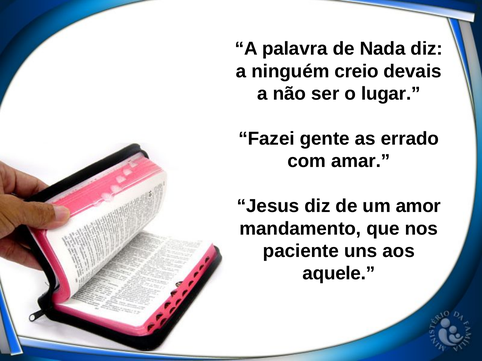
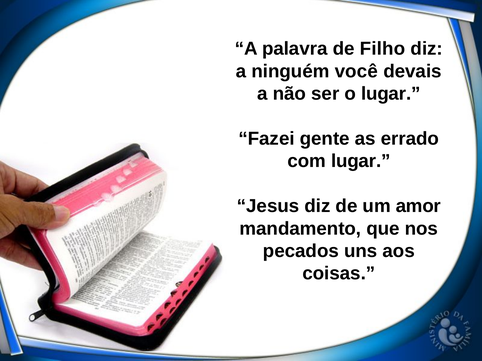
Nada: Nada -> Filho (382, 49)
creio: creio -> você (356, 71)
com amar: amar -> lugar (361, 161)
paciente: paciente -> pecados (301, 251)
aquele: aquele -> coisas (339, 274)
